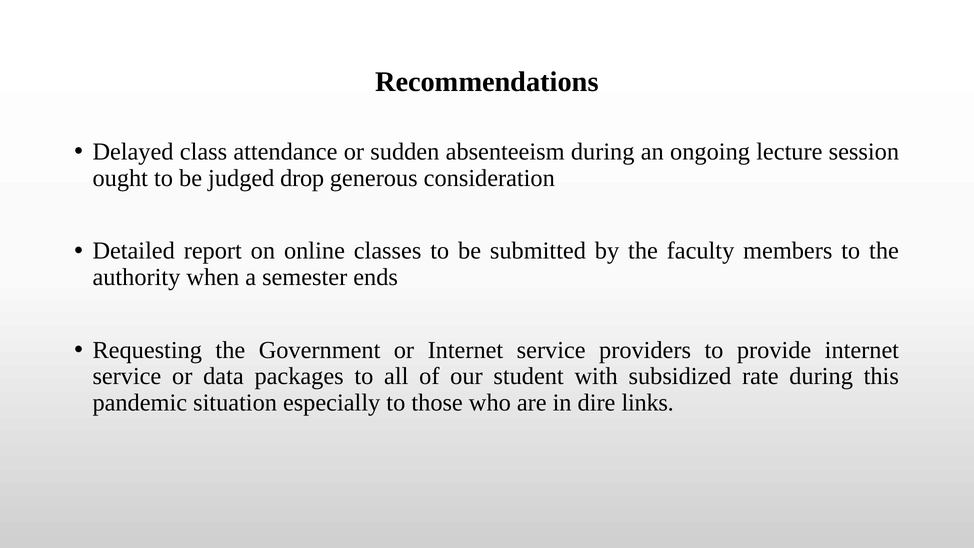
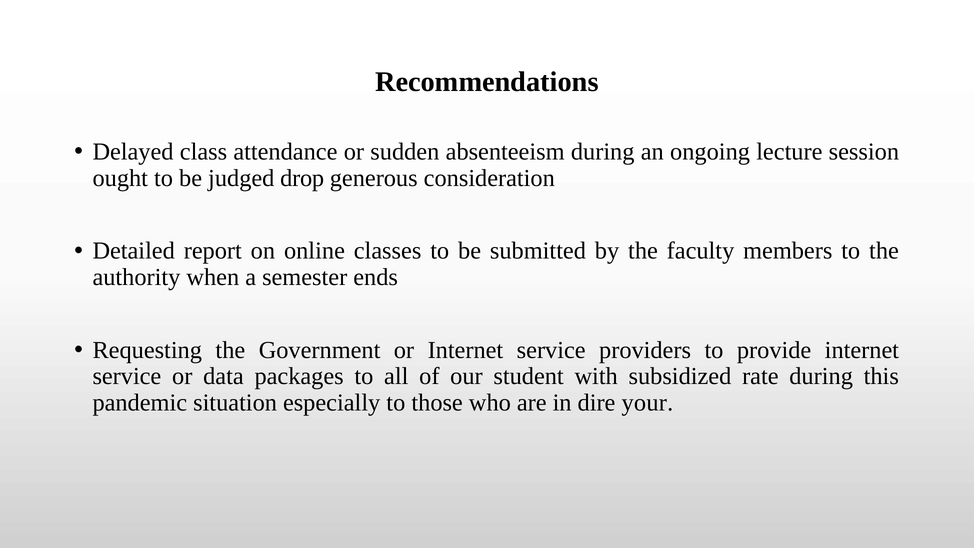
links: links -> your (647, 403)
